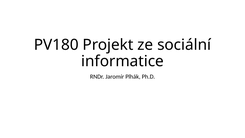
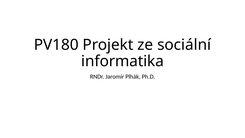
informatice: informatice -> informatika (123, 61)
